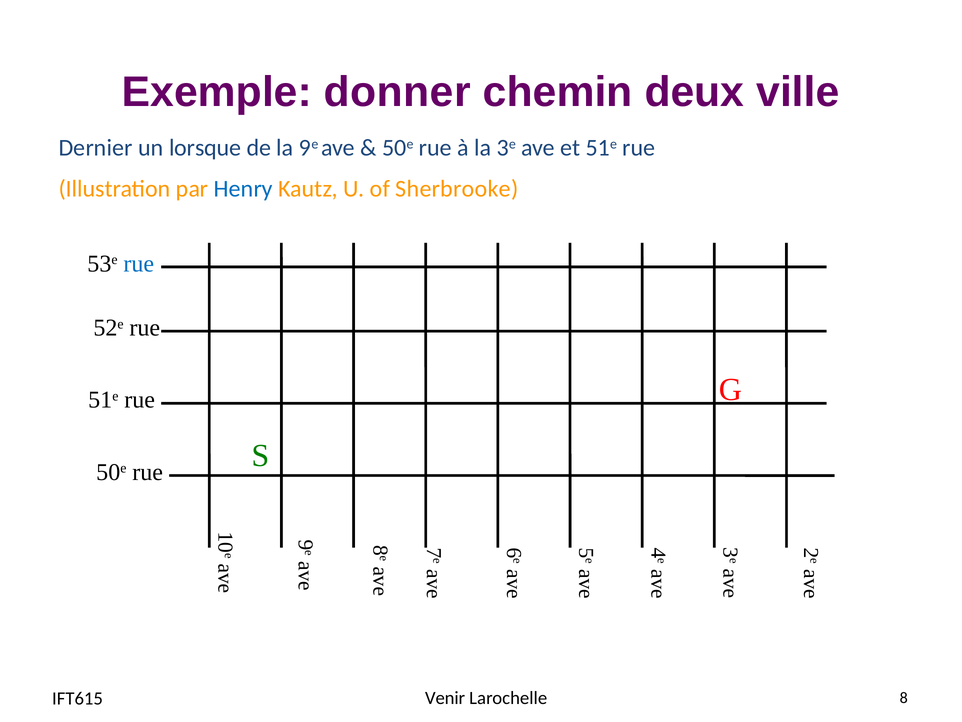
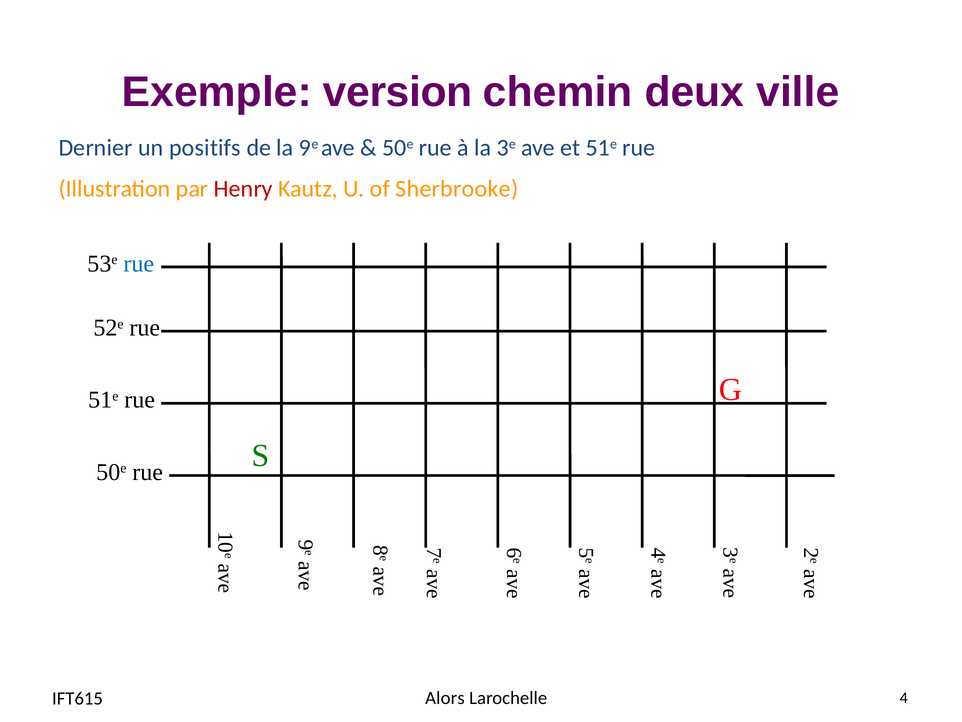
donner: donner -> version (398, 92)
lorsque: lorsque -> positifs (205, 148)
Henry colour: blue -> red (243, 189)
Venir: Venir -> Alors (445, 698)
Larochelle 8: 8 -> 4 (904, 698)
